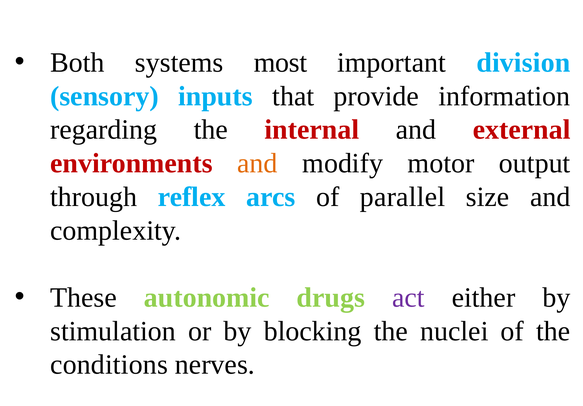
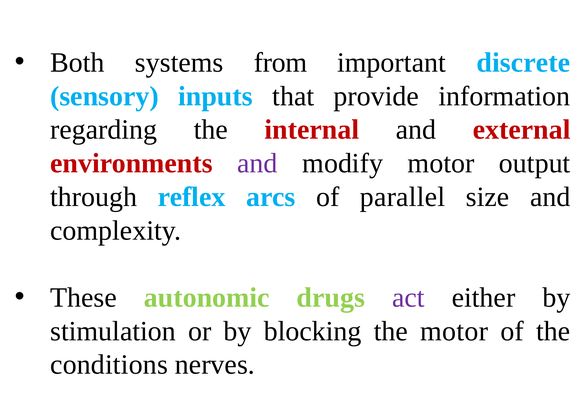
most: most -> from (280, 63)
division: division -> discrete (523, 63)
and colour: orange -> purple (257, 163)
the nuclei: nuclei -> motor (454, 331)
